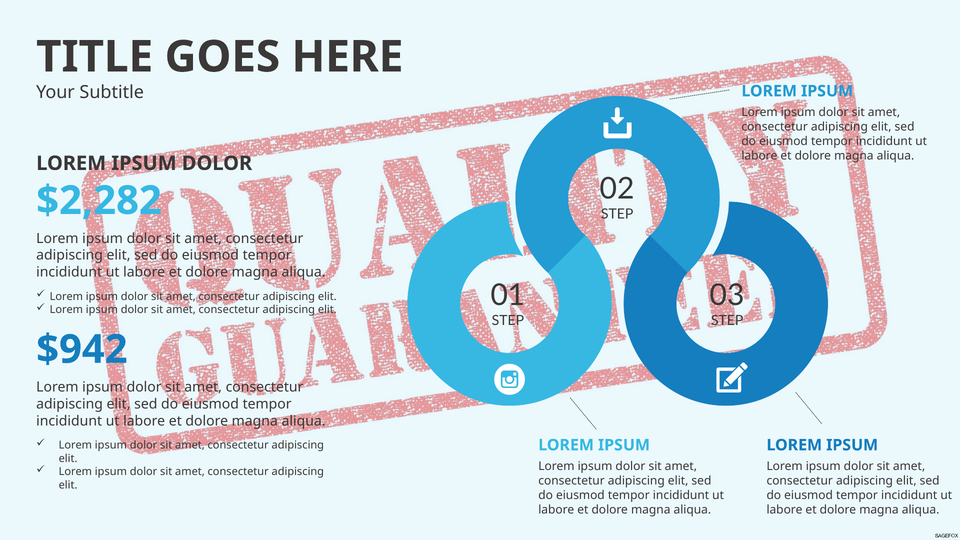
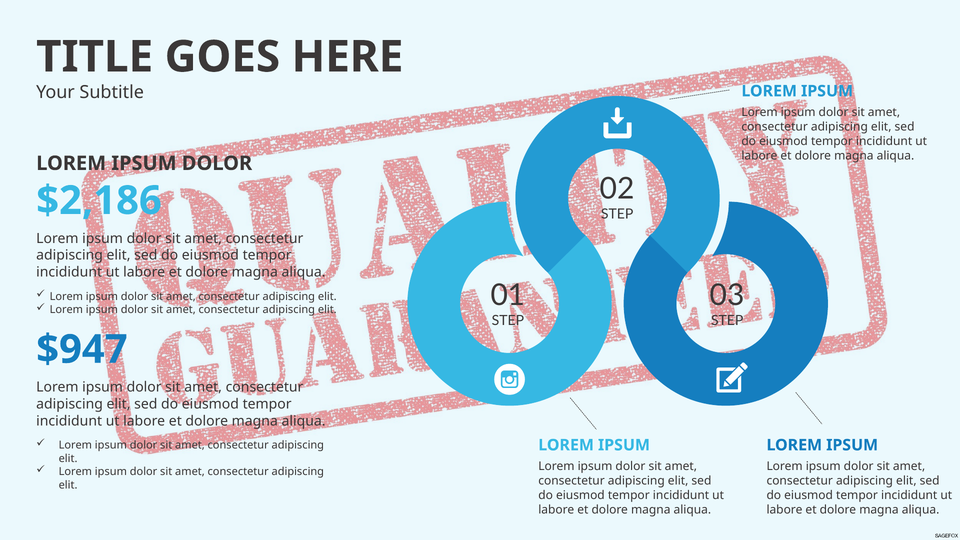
$2,282: $2,282 -> $2,186 (99, 201)
$942: $942 -> $947 (82, 350)
